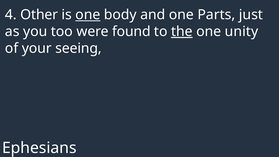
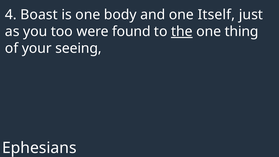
Other: Other -> Boast (39, 15)
one underline: present -> none (88, 15)
Parts: Parts -> Itself (216, 15)
unity: unity -> thing (242, 32)
